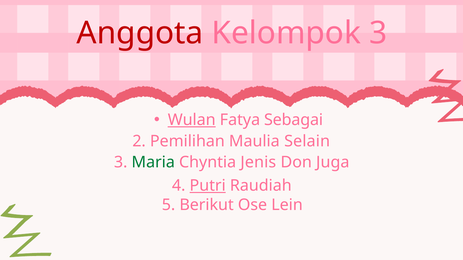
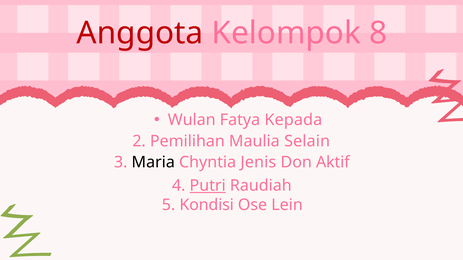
Kelompok 3: 3 -> 8 (378, 33)
Wulan underline: present -> none (192, 120)
Sebagai: Sebagai -> Kepada (293, 120)
Maria colour: green -> black (153, 163)
Juga: Juga -> Aktif (333, 163)
Berikut: Berikut -> Kondisi (207, 205)
